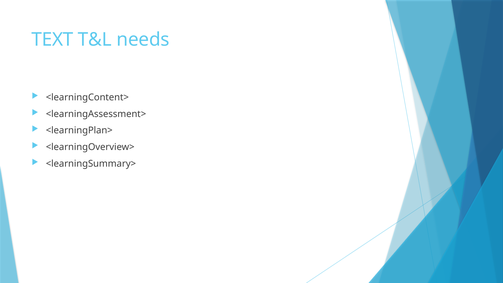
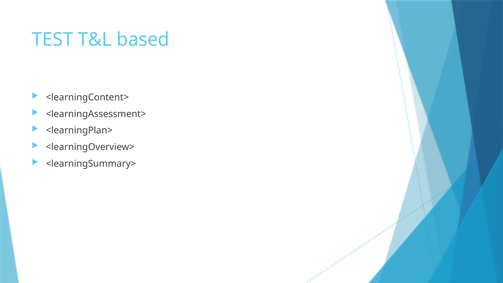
TEXT: TEXT -> TEST (52, 40)
needs: needs -> based (143, 40)
